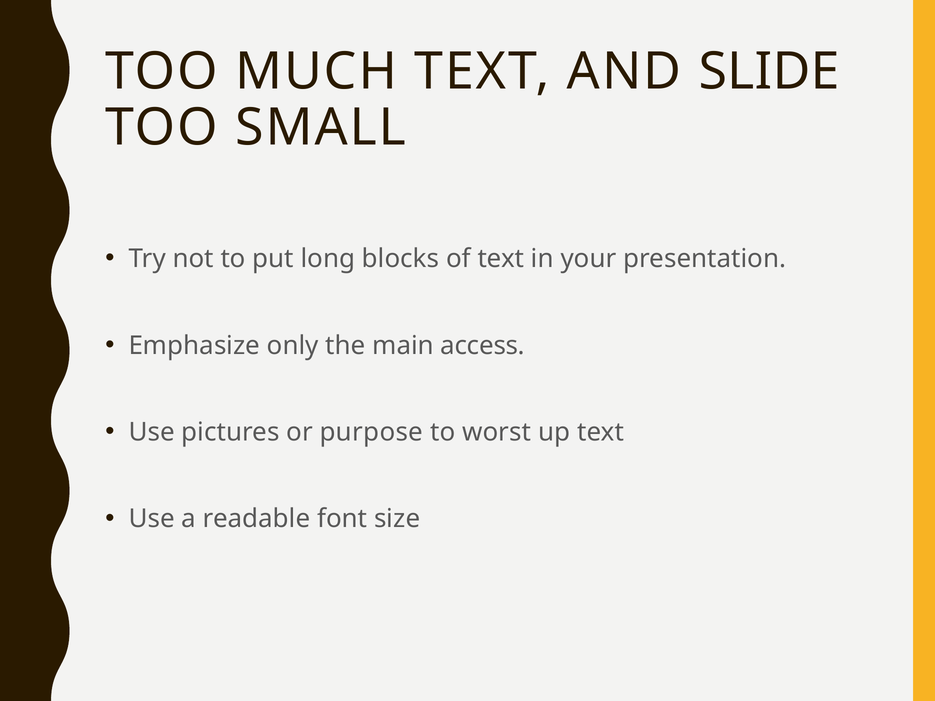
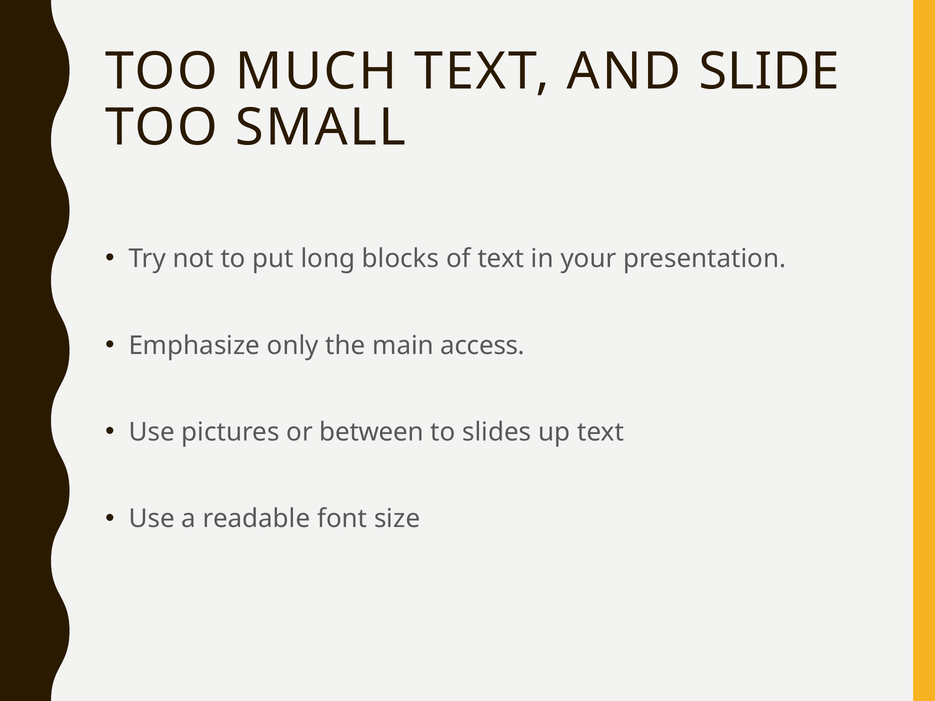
purpose: purpose -> between (372, 432)
worst: worst -> slides (497, 432)
